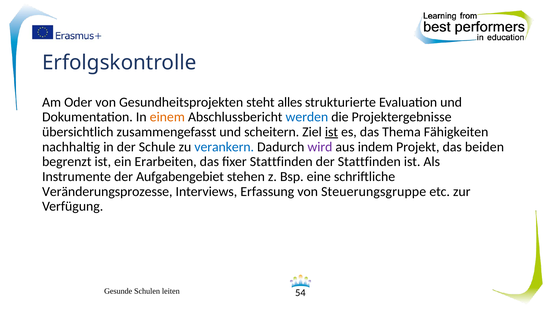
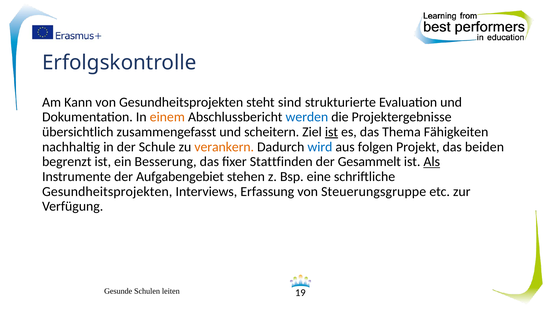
Oder: Oder -> Kann (78, 102)
alles: alles -> sind (290, 102)
verankern colour: blue -> orange (224, 147)
wird colour: purple -> blue (320, 147)
indem: indem -> folgen (375, 147)
Erarbeiten: Erarbeiten -> Besserung (166, 162)
der Stattfinden: Stattfinden -> Gesammelt (369, 162)
Als underline: none -> present (432, 162)
Veränderungsprozesse: Veränderungsprozesse -> Gesundheitsprojekten (107, 192)
54: 54 -> 19 (300, 293)
